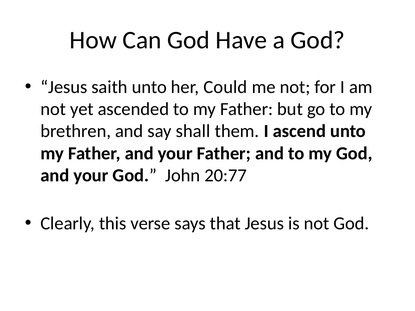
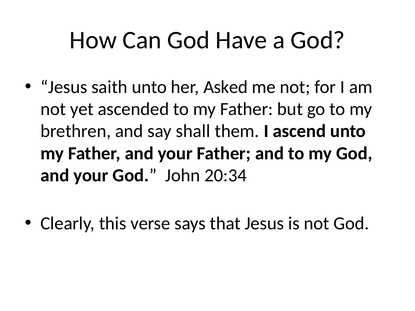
Could: Could -> Asked (226, 87)
20:77: 20:77 -> 20:34 (226, 176)
